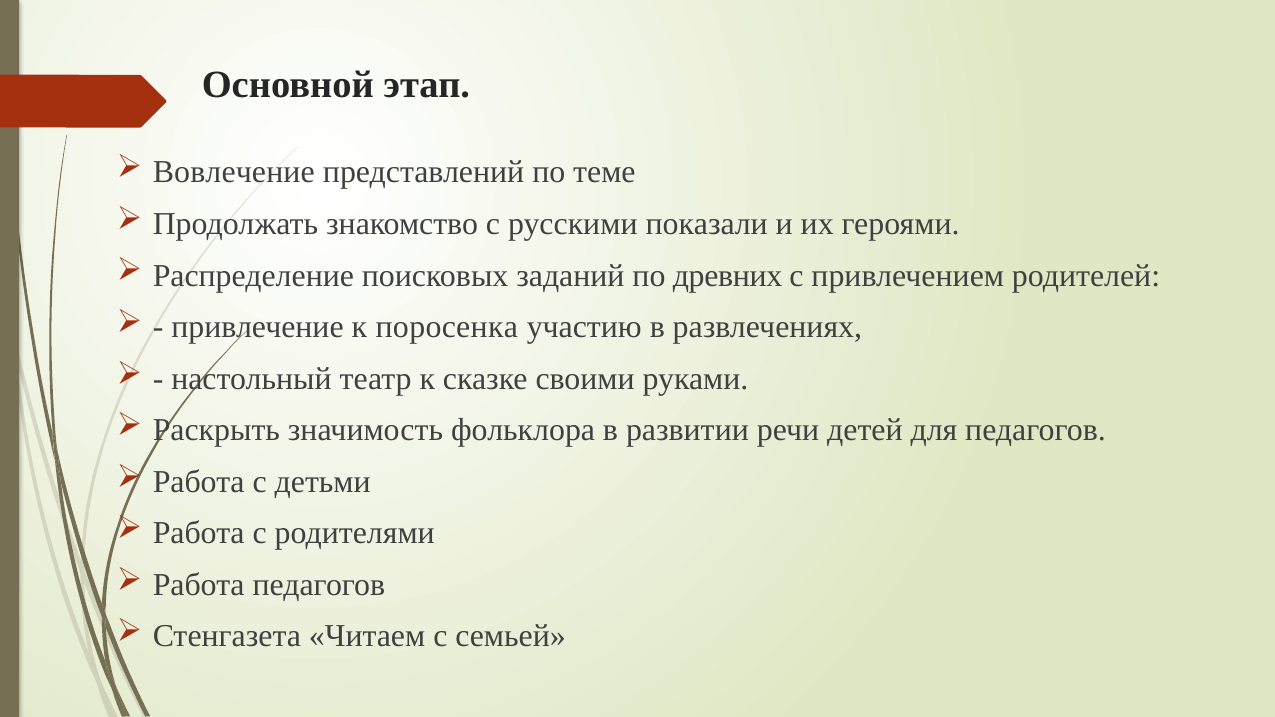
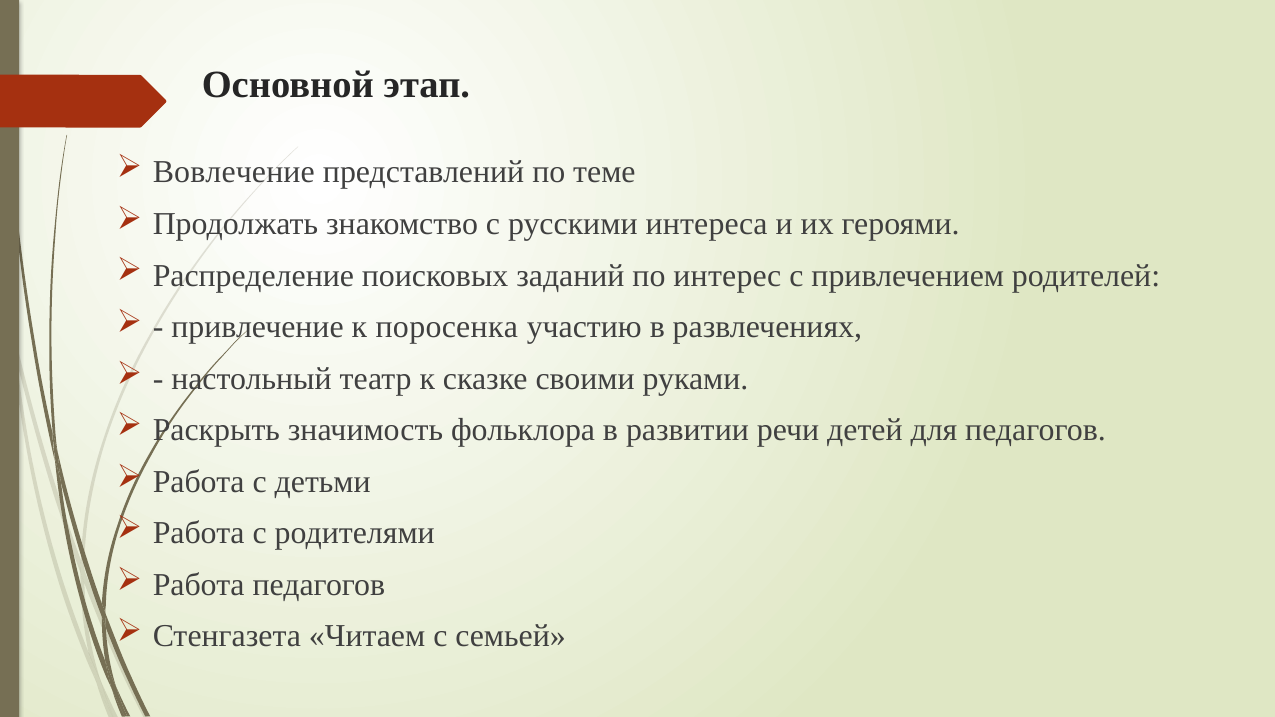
показали: показали -> интереса (707, 224)
древних: древних -> интерес (727, 276)
